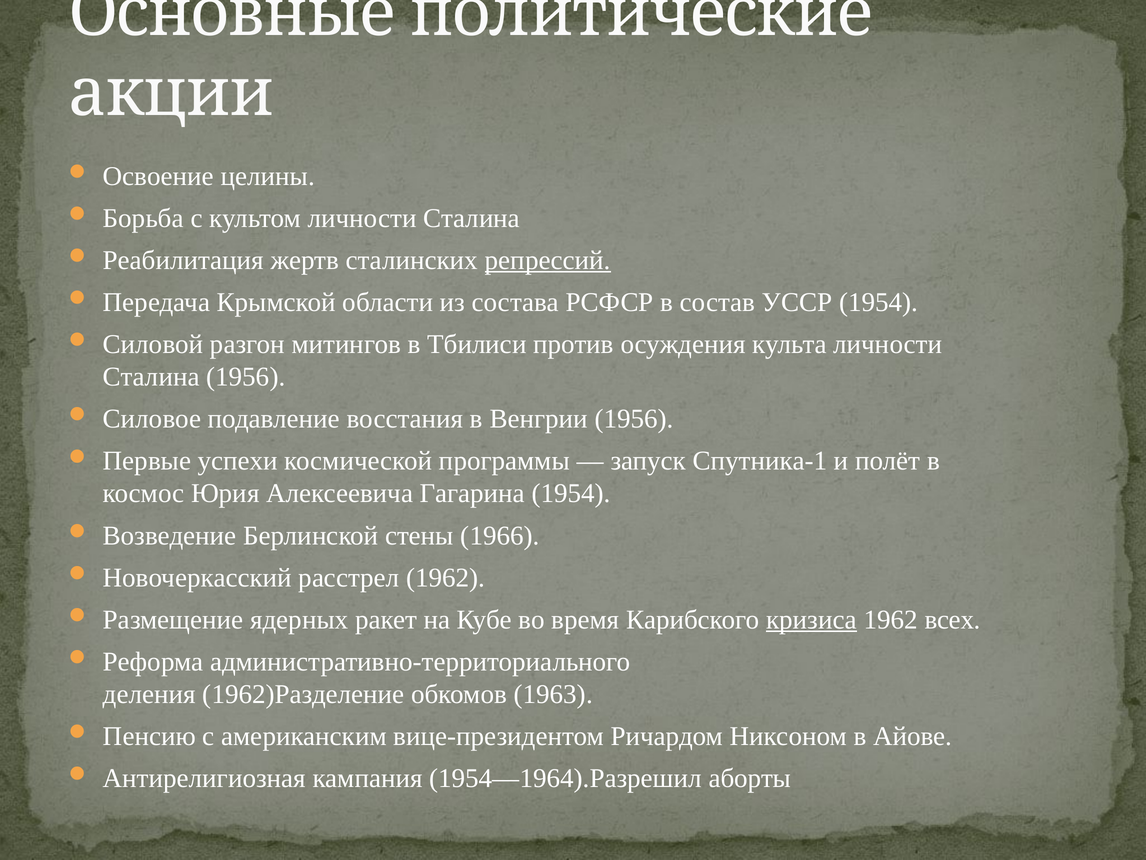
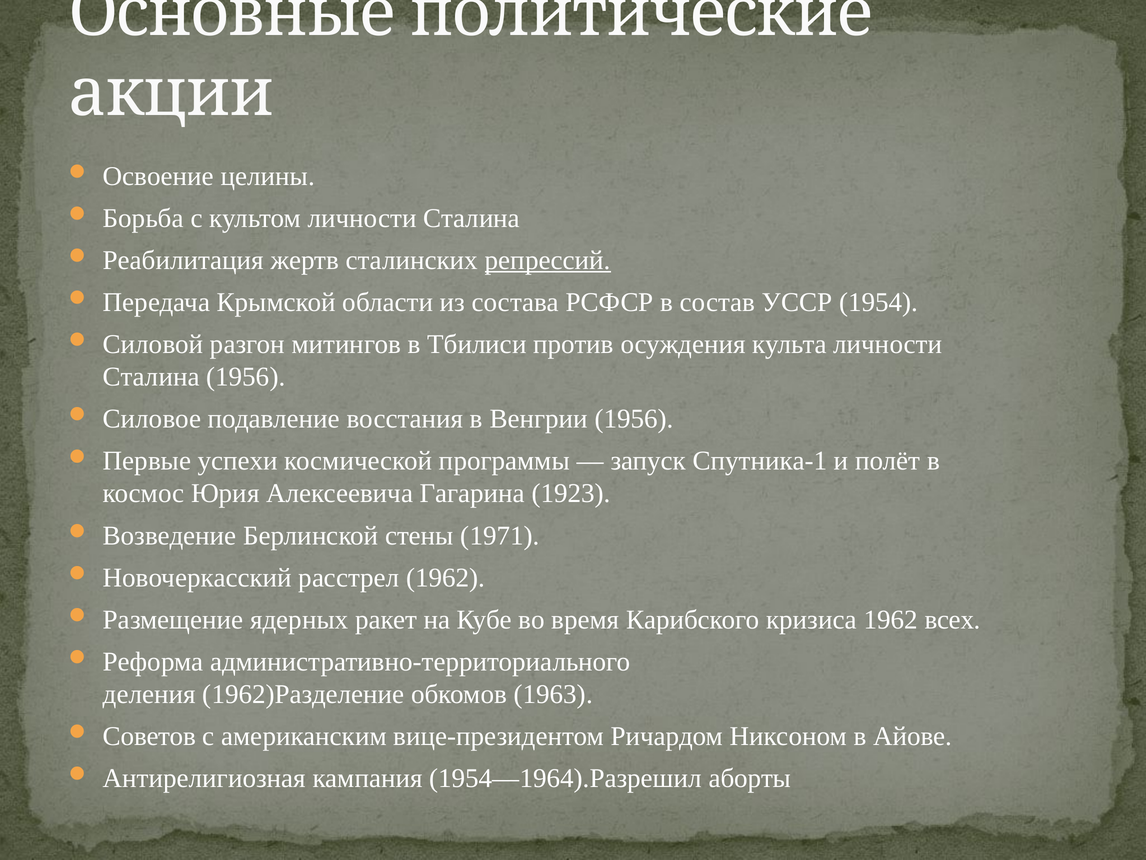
Гагарина 1954: 1954 -> 1923 (571, 493)
1966: 1966 -> 1971 (500, 535)
кризиса underline: present -> none (811, 619)
Пенсию: Пенсию -> Советов (149, 736)
